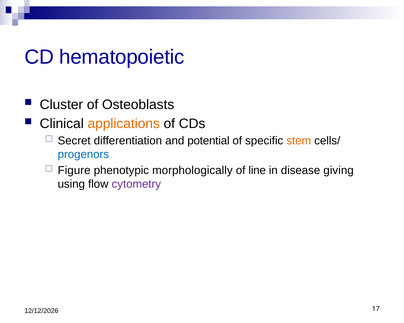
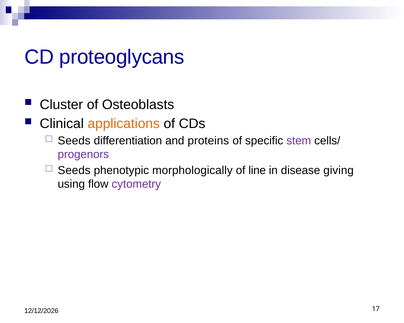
hematopoietic: hematopoietic -> proteoglycans (122, 57)
Secret: Secret -> Seeds (74, 141)
potential: potential -> proteins (208, 141)
stem colour: orange -> purple (299, 141)
progenors colour: blue -> purple (83, 155)
Figure: Figure -> Seeds (74, 171)
